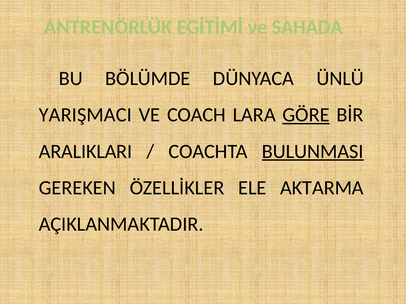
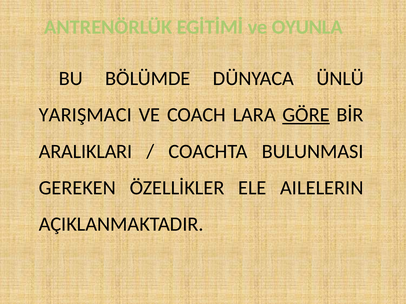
SAHADA: SAHADA -> OYUNLA (307, 27)
BULUNMASI underline: present -> none (313, 152)
AKTARMA: AKTARMA -> AILELERIN (322, 188)
